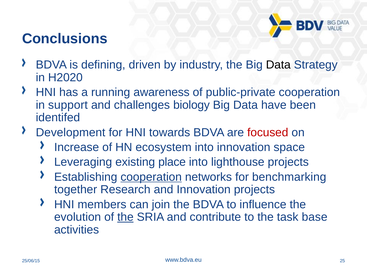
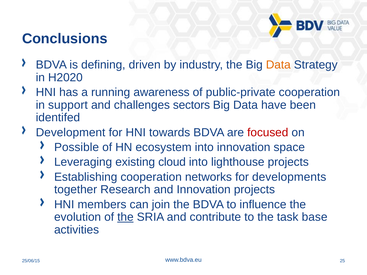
Data colour: black -> orange (278, 65)
biology: biology -> sectors (192, 105)
Increase: Increase -> Possible (77, 147)
place: place -> cloud (172, 162)
cooperation underline: present -> none (151, 177)
benchmarking: benchmarking -> developments (289, 177)
